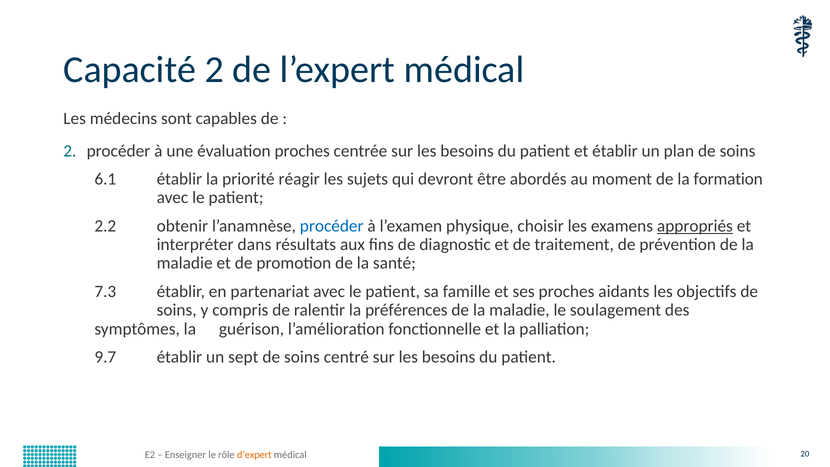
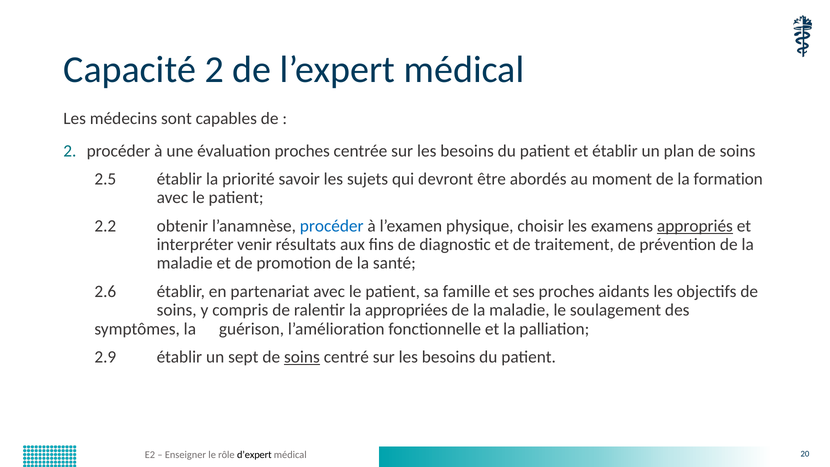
6.1: 6.1 -> 2.5 (105, 179)
réagir: réagir -> savoir (299, 179)
dans: dans -> venir (255, 245)
7.3: 7.3 -> 2.6 (105, 291)
préférences: préférences -> appropriées (406, 310)
9.7: 9.7 -> 2.9 (105, 357)
soins underline: none -> present (302, 357)
d’expert colour: orange -> black (254, 455)
